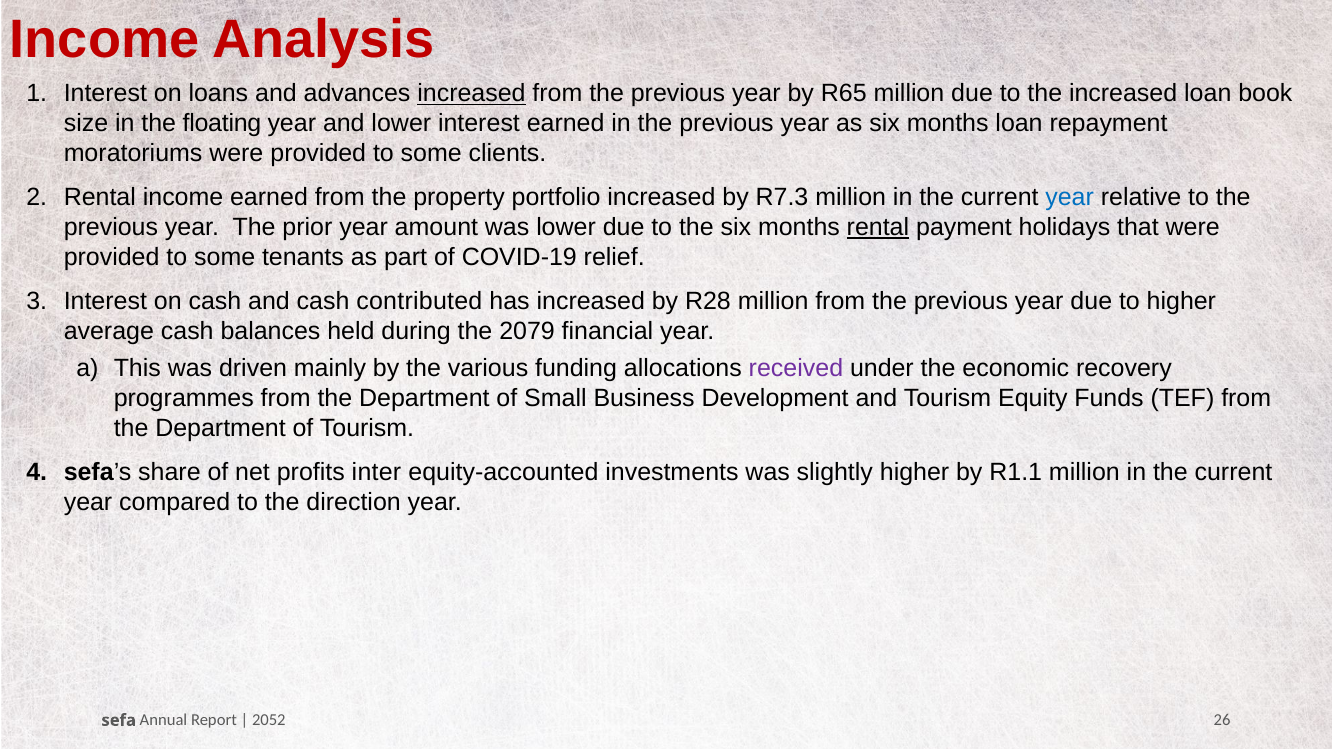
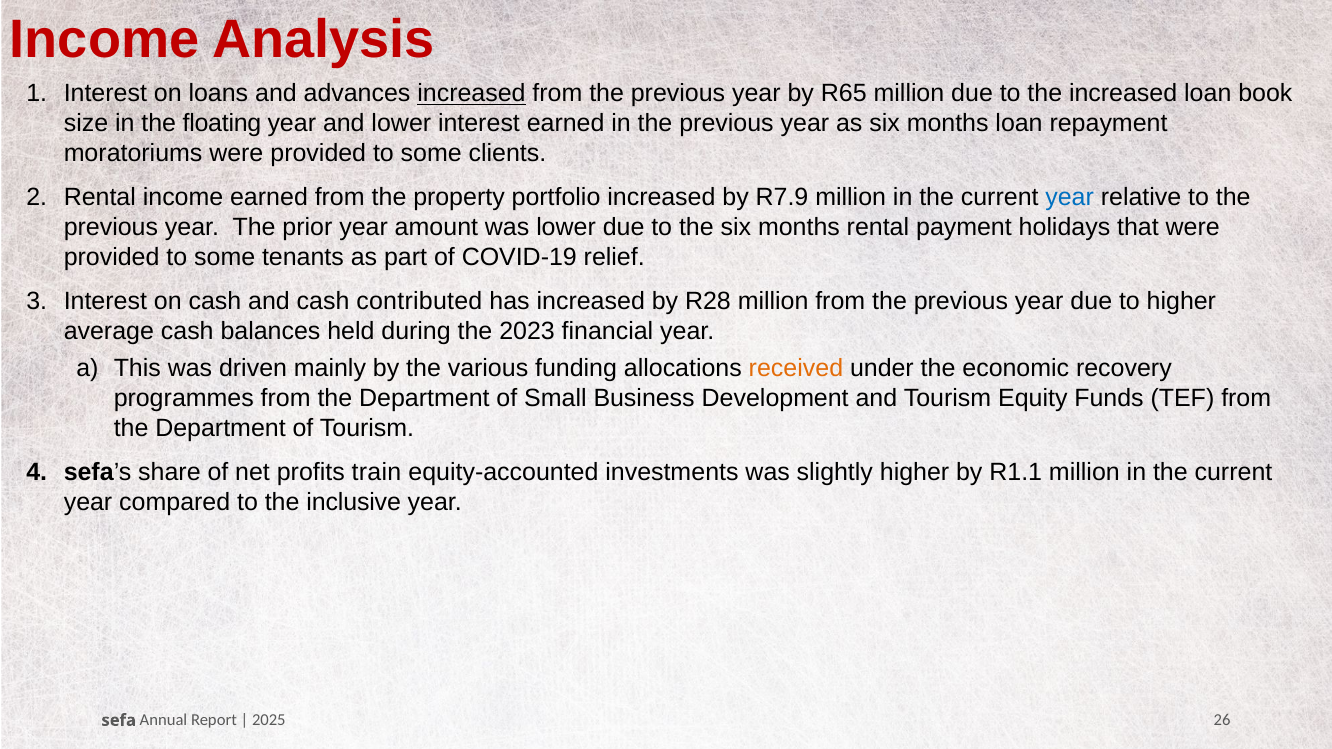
R7.3: R7.3 -> R7.9 (782, 198)
rental underline: present -> none (878, 228)
2079: 2079 -> 2023 (527, 331)
received colour: purple -> orange (796, 368)
inter: inter -> train (377, 472)
direction: direction -> inclusive (354, 502)
2052: 2052 -> 2025 (269, 721)
